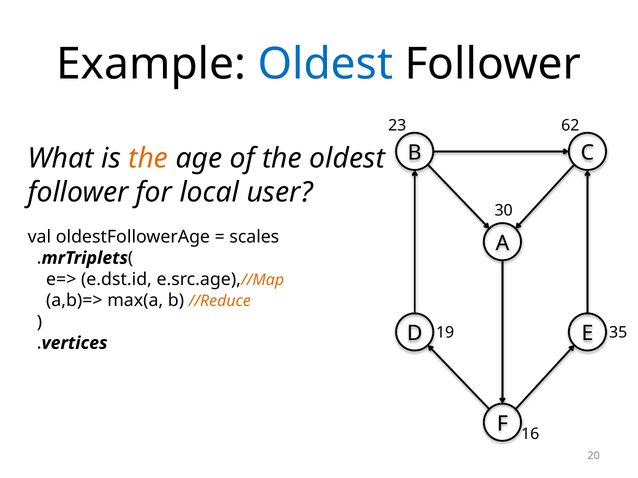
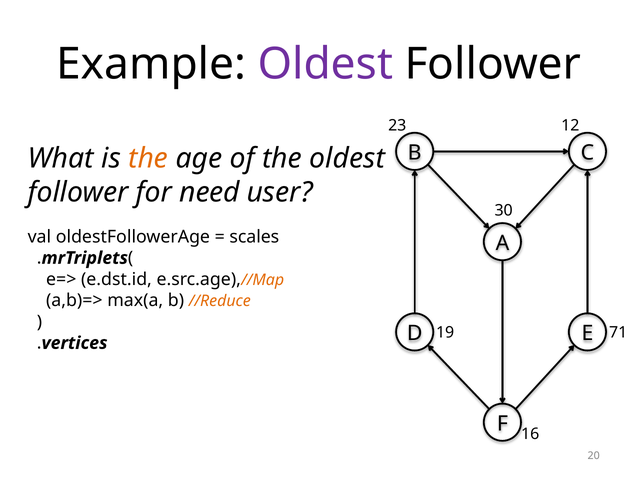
Oldest colour: blue -> purple (325, 64)
62: 62 -> 12 (570, 125)
local: local -> need (210, 192)
35: 35 -> 71 (618, 333)
